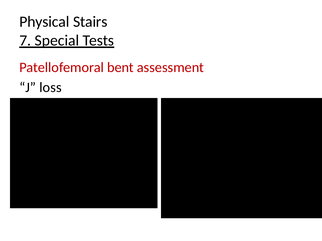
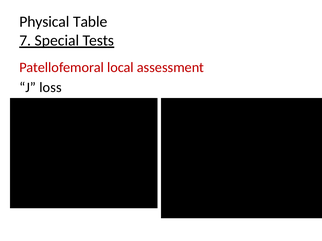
Stairs: Stairs -> Table (90, 22)
bent: bent -> local (120, 68)
